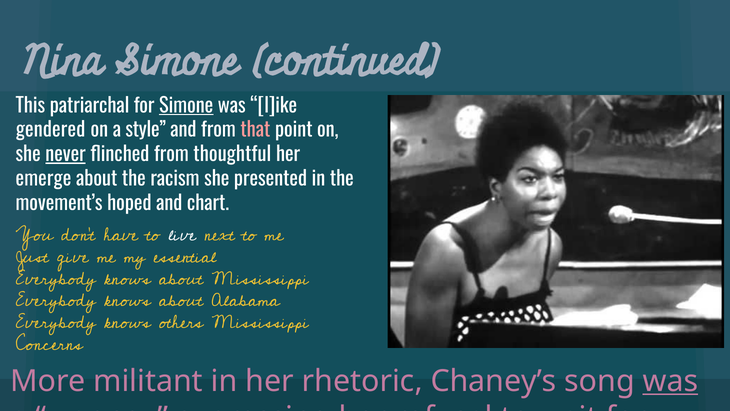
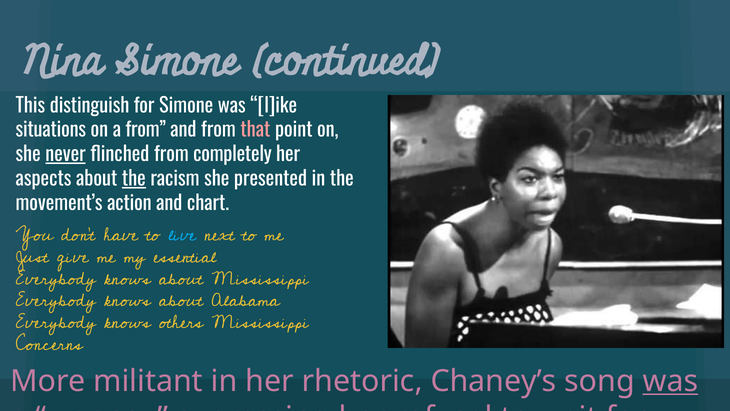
patriarchal: patriarchal -> distinguish (90, 106)
Simone underline: present -> none (186, 106)
gendered: gendered -> situations (51, 130)
a style: style -> from (146, 130)
thoughtful: thoughtful -> completely (232, 154)
emerge: emerge -> aspects (44, 179)
the underline: none -> present (134, 179)
hoped: hoped -> action (129, 203)
live colour: white -> light blue (182, 234)
